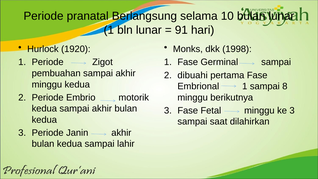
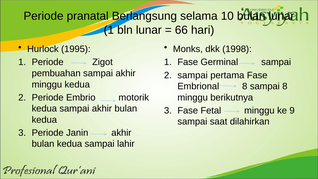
91: 91 -> 66 (181, 30)
1920: 1920 -> 1995 (76, 49)
dibuahi: dibuahi -> sampai (193, 75)
Embrional 1: 1 -> 8 (245, 86)
ke 3: 3 -> 9 (292, 110)
